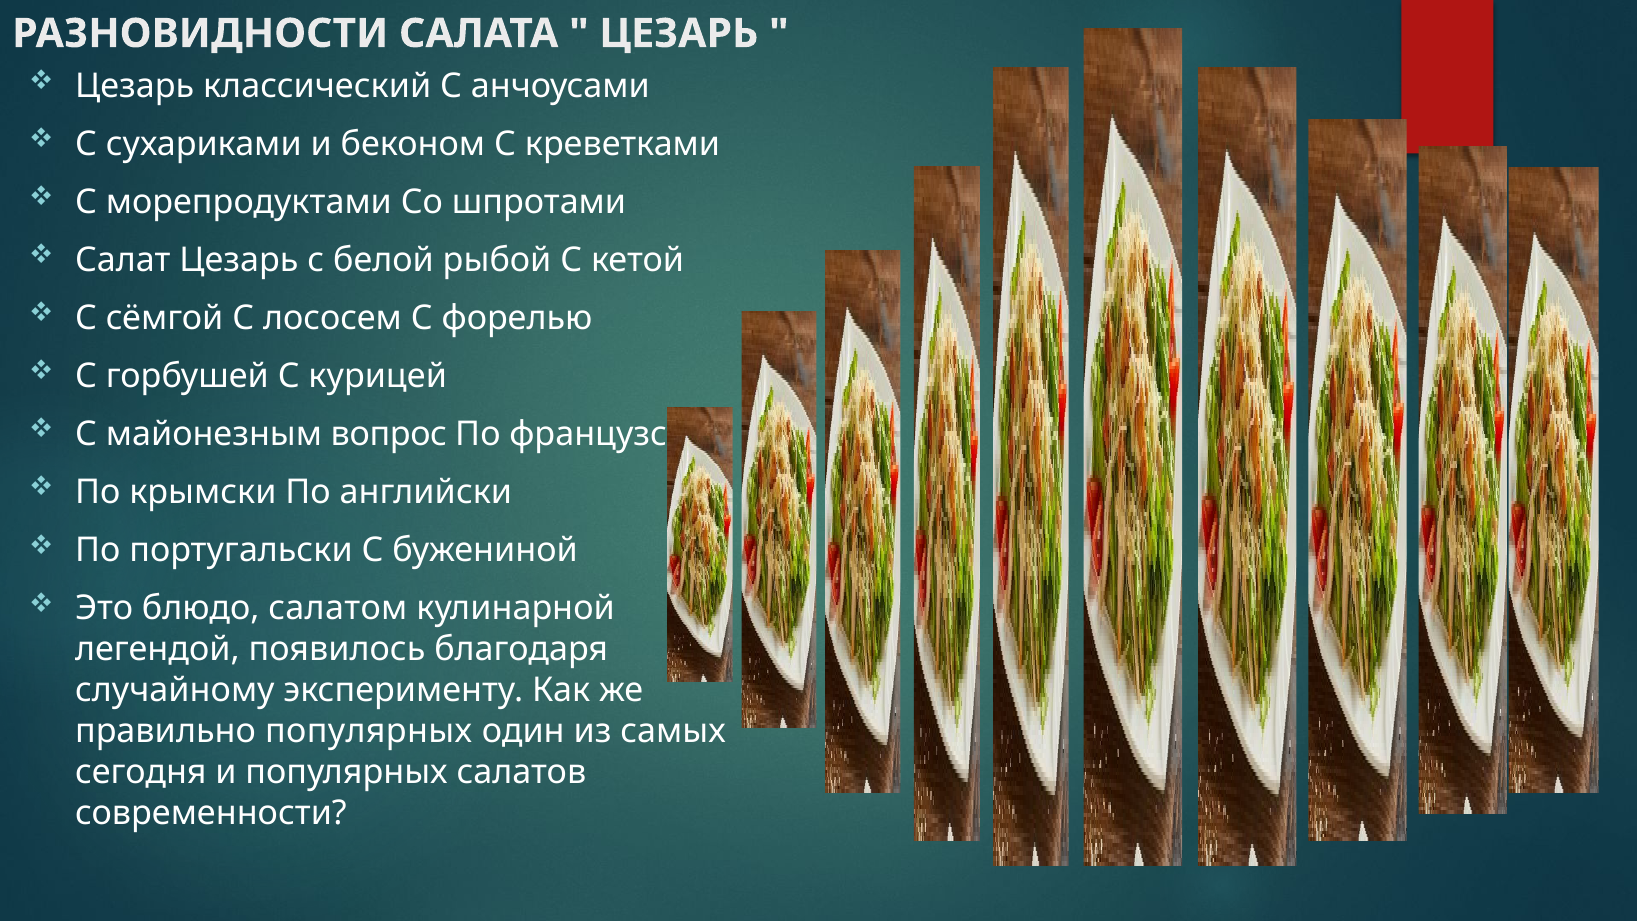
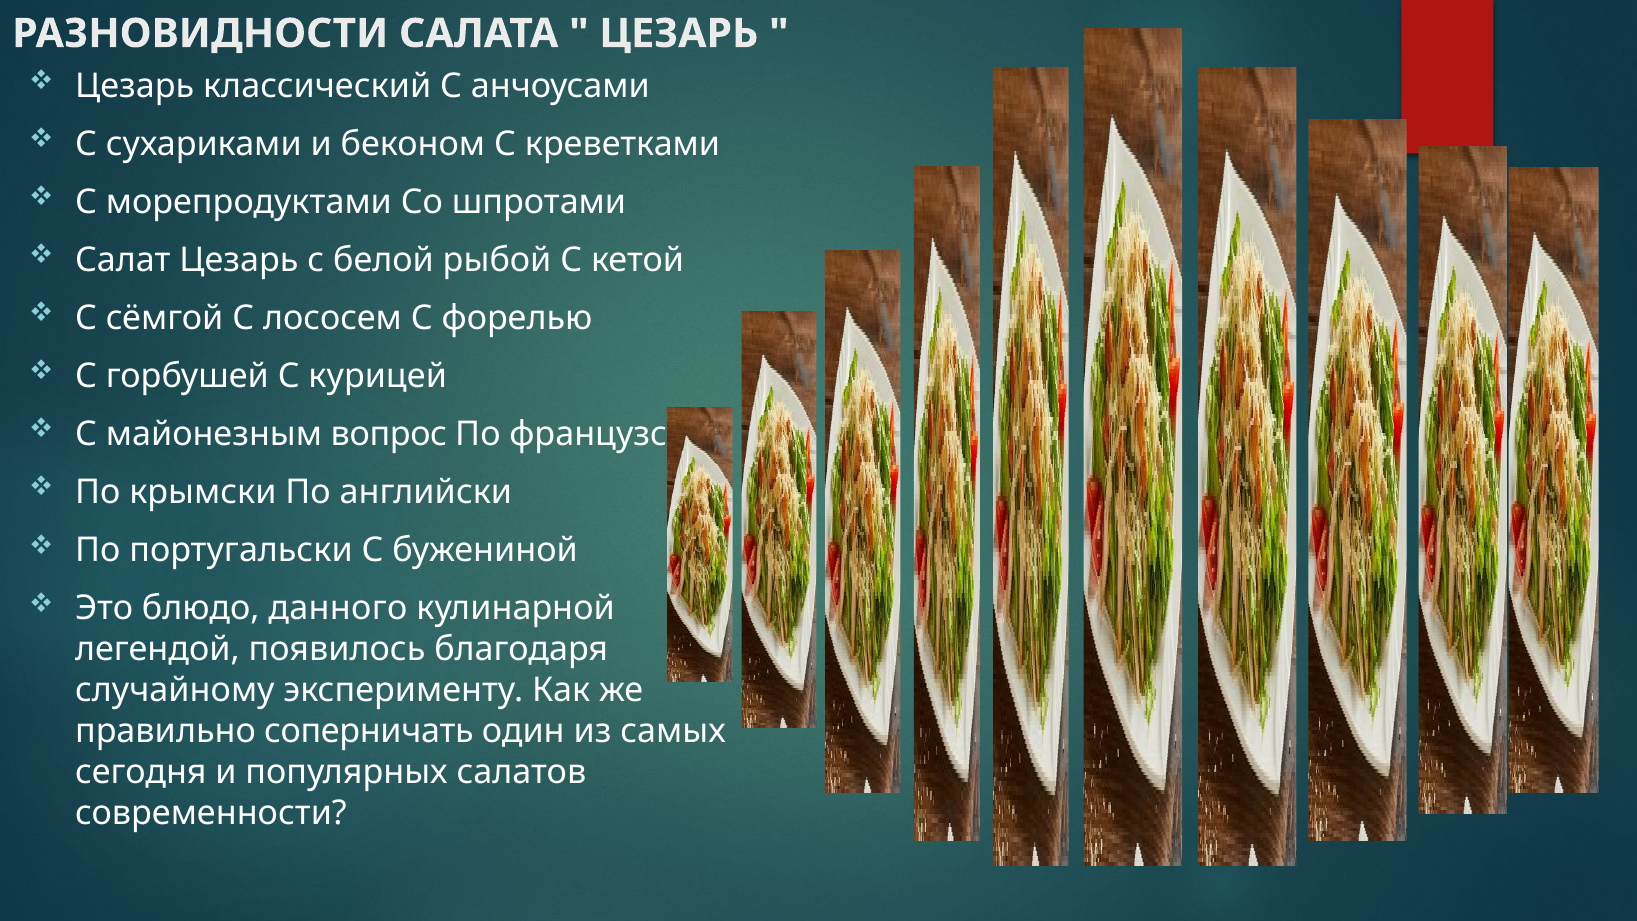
салатом: салатом -> данного (338, 608)
правильно популярных: популярных -> соперничать (369, 731)
